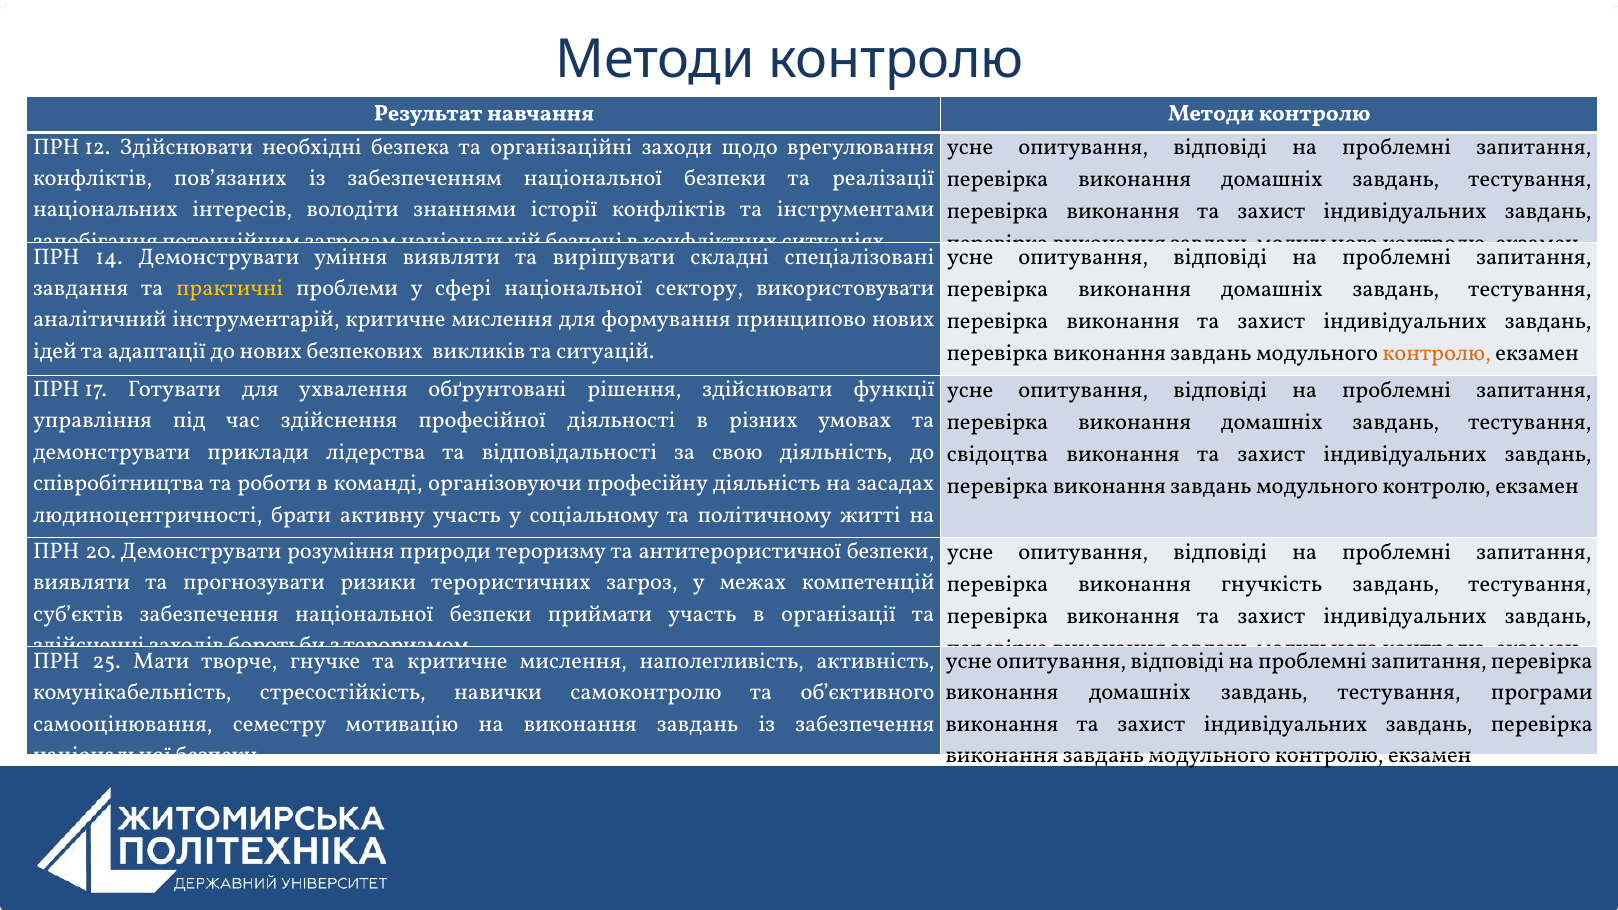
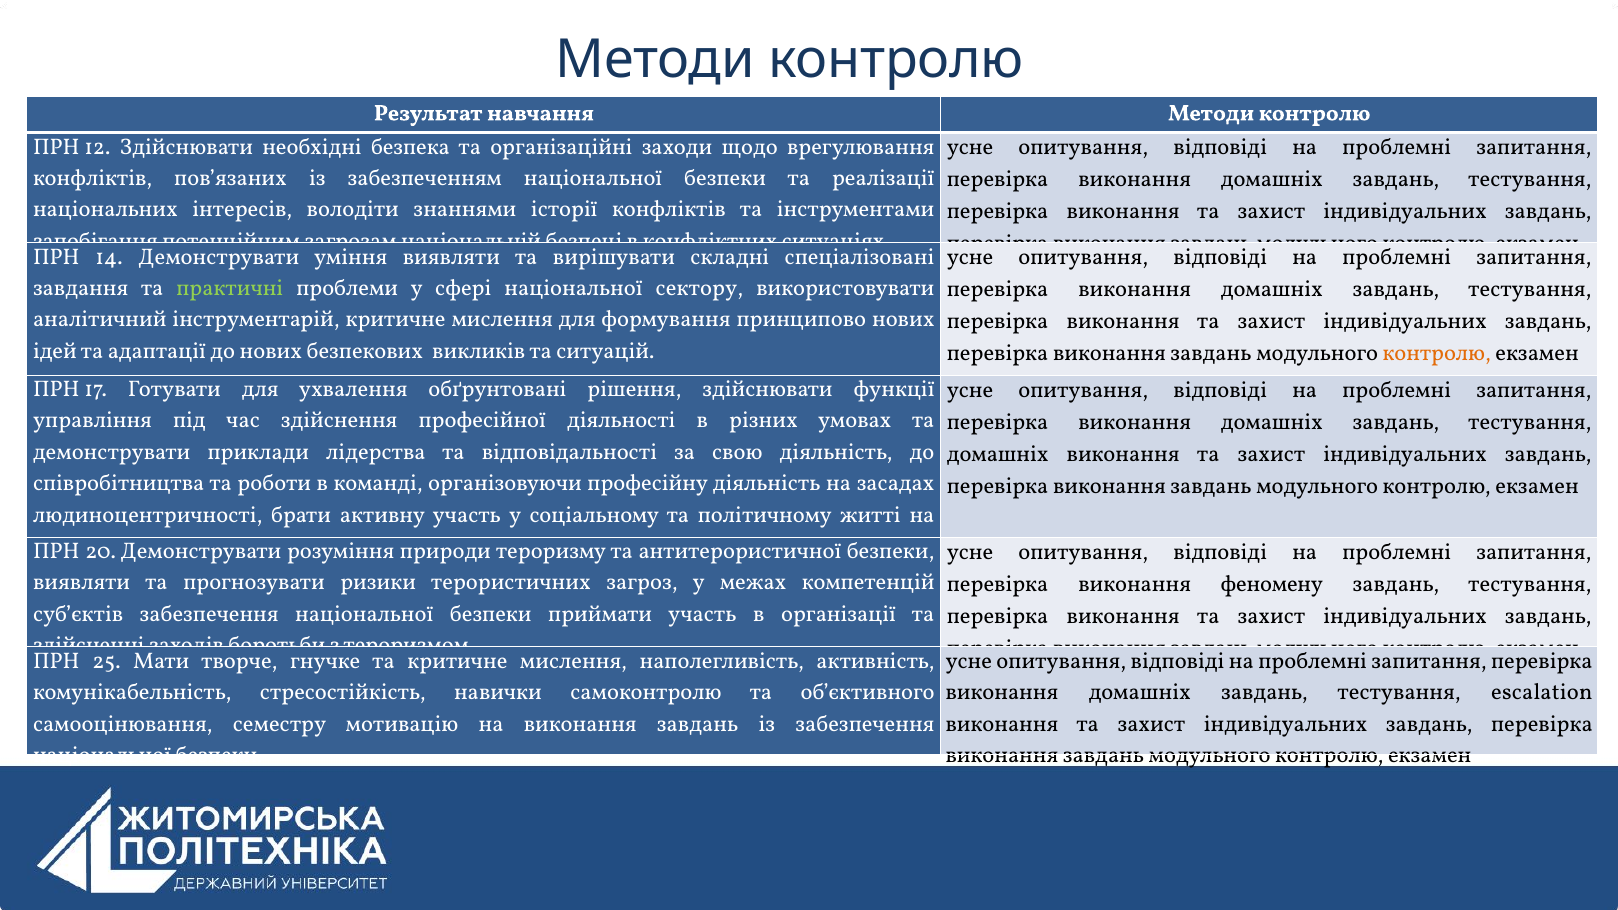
практичні colour: yellow -> light green (230, 288)
свідоцтва: свідоцтва -> домашніх (998, 454)
гнучкість: гнучкість -> феномену (1272, 584)
програми: програми -> escalation (1542, 692)
